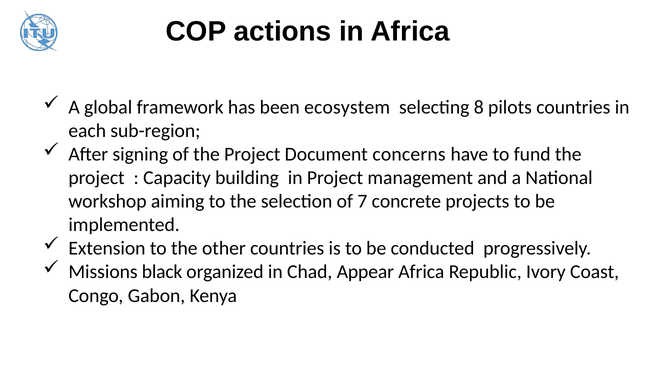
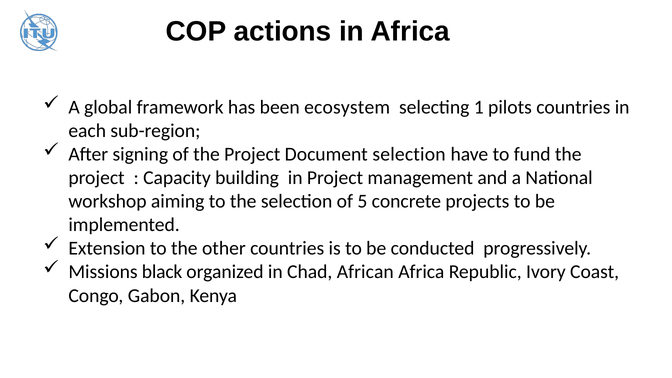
8: 8 -> 1 (479, 107)
Document concerns: concerns -> selection (409, 154)
7: 7 -> 5 (362, 201)
Appear: Appear -> African (365, 272)
